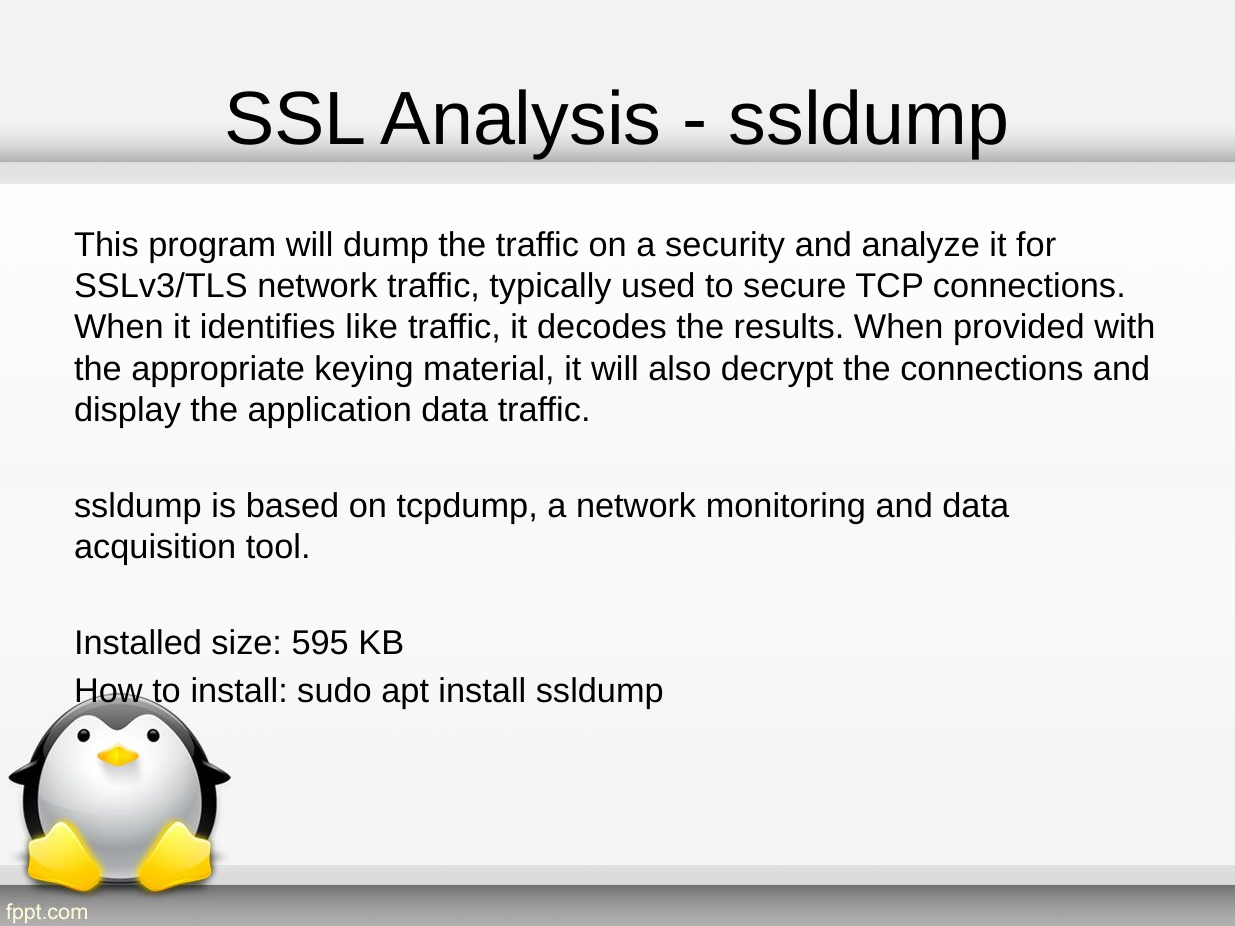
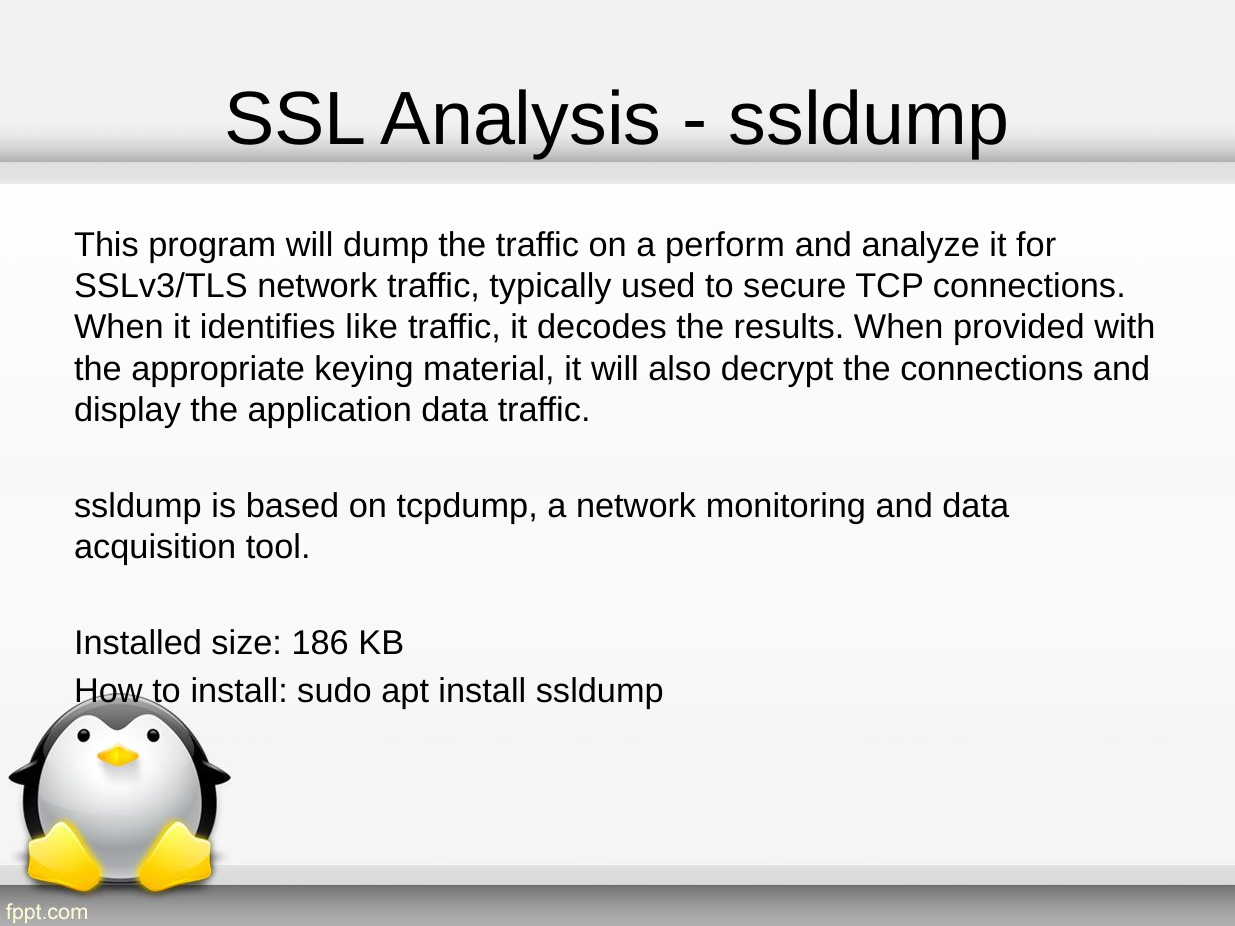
security: security -> perform (725, 245)
595: 595 -> 186 (320, 643)
